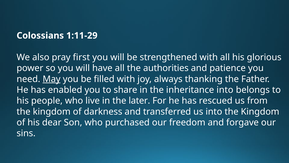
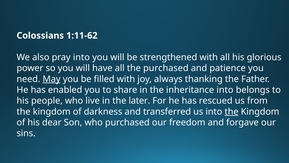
1:11-29: 1:11-29 -> 1:11-62 (82, 36)
pray first: first -> into (81, 57)
the authorities: authorities -> purchased (166, 68)
the underline: none -> present (232, 111)
